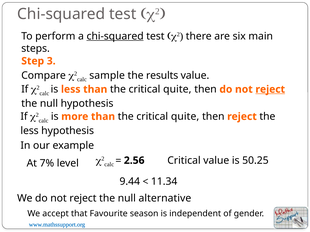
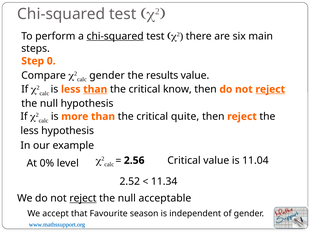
3: 3 -> 0 (51, 61)
sample: sample -> gender (107, 76)
than underline: none -> present (95, 89)
quite: quite -> know (177, 89)
50.25: 50.25 -> 11.04 (255, 161)
7%: 7% -> 0% (47, 164)
9.44: 9.44 -> 2.52 (130, 182)
reject underline: none -> present (83, 199)
alternative: alternative -> acceptable (165, 199)
